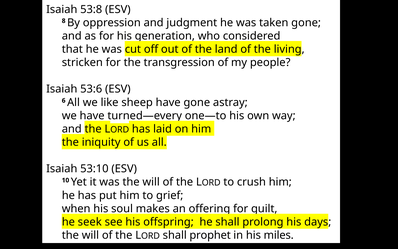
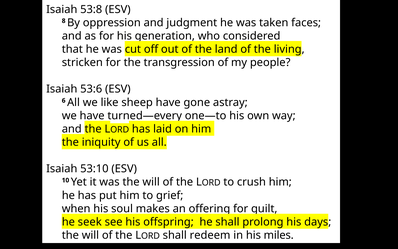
taken gone: gone -> faces (306, 23)
prophet: prophet -> redeem (210, 235)
